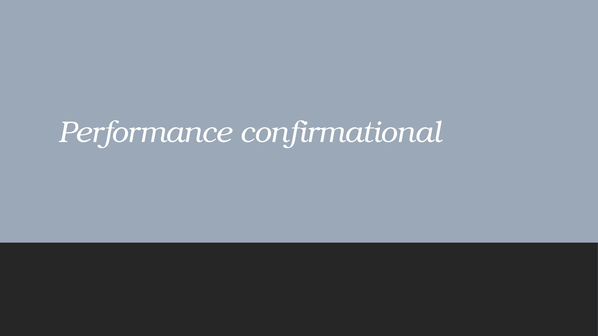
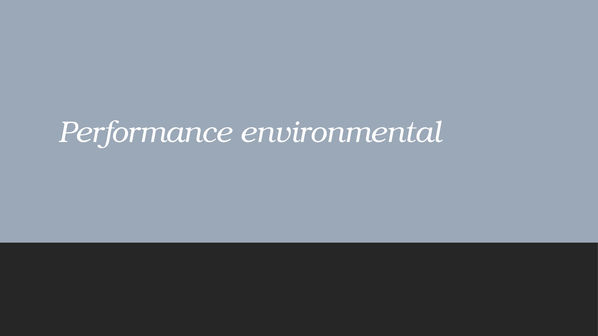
confirmational: confirmational -> environmental (341, 132)
